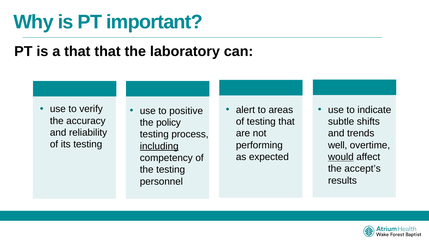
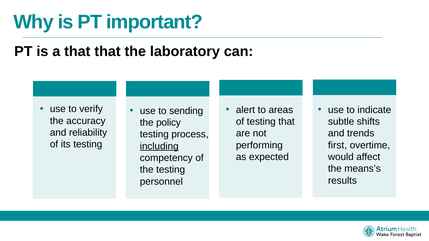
positive: positive -> sending (186, 111)
well: well -> first (338, 145)
would underline: present -> none (341, 157)
accept’s: accept’s -> means’s (363, 169)
